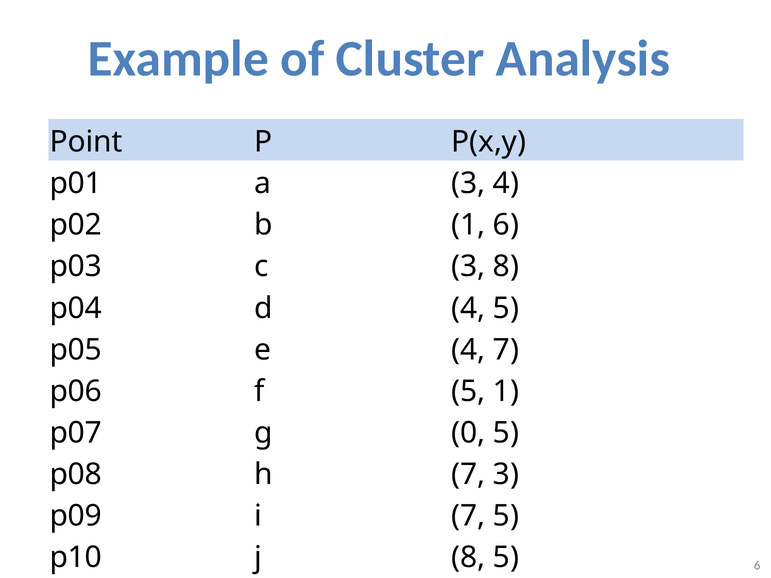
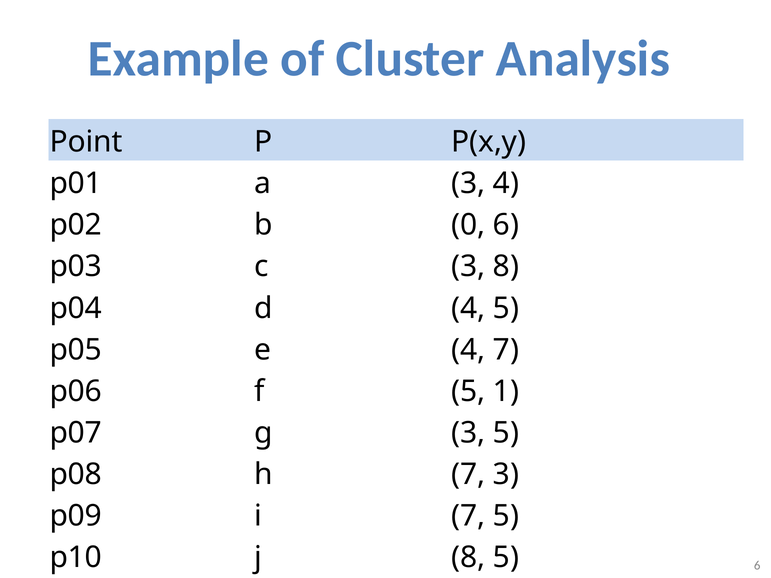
b 1: 1 -> 0 (468, 225)
g 0: 0 -> 3 (468, 433)
